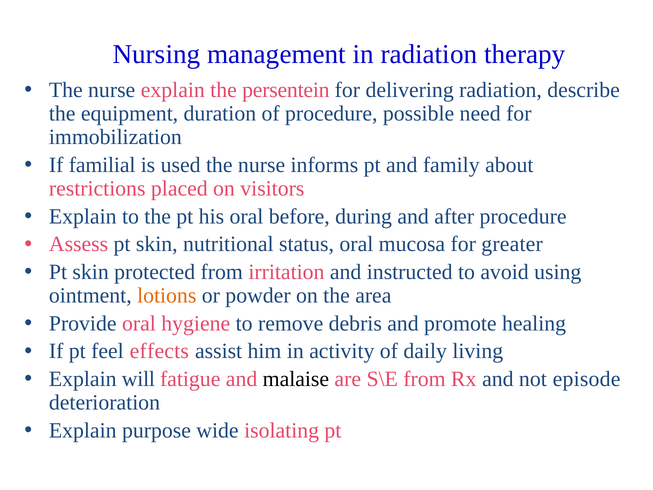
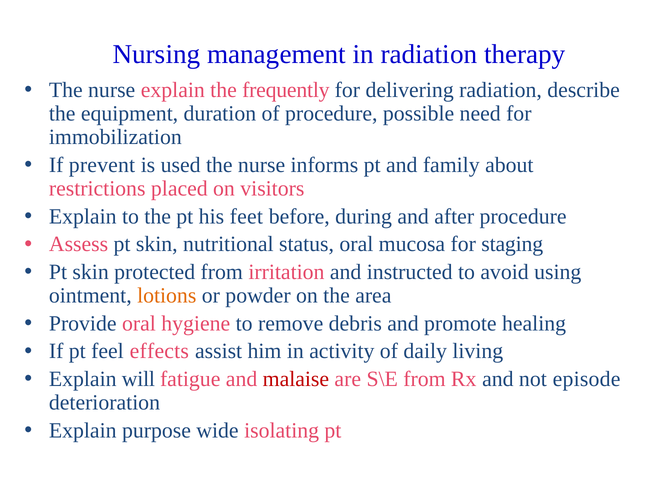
persentein: persentein -> frequently (286, 90)
familial: familial -> prevent (102, 165)
his oral: oral -> feet (246, 216)
greater: greater -> staging (512, 244)
malaise colour: black -> red (296, 379)
